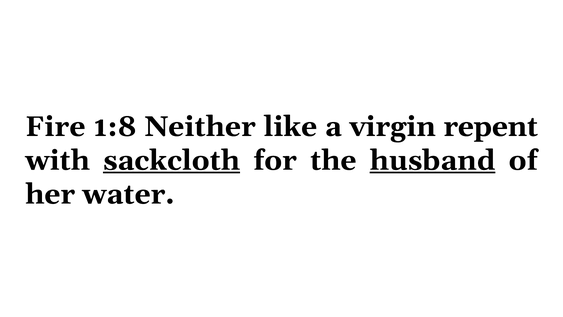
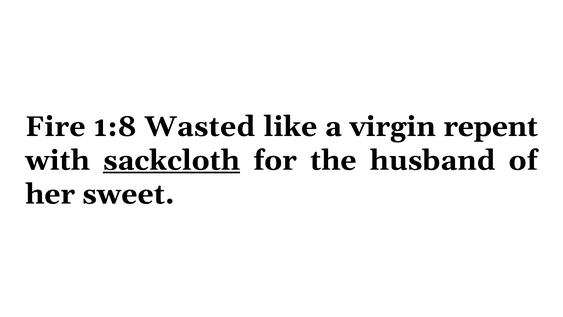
Neither: Neither -> Wasted (200, 127)
husband underline: present -> none (433, 160)
water: water -> sweet (128, 194)
